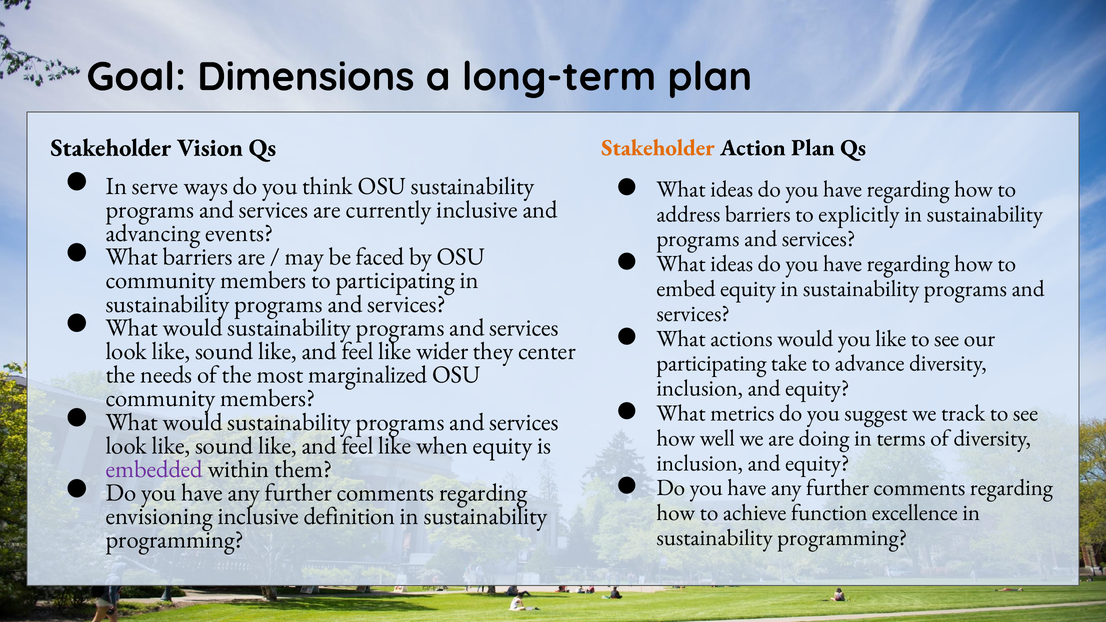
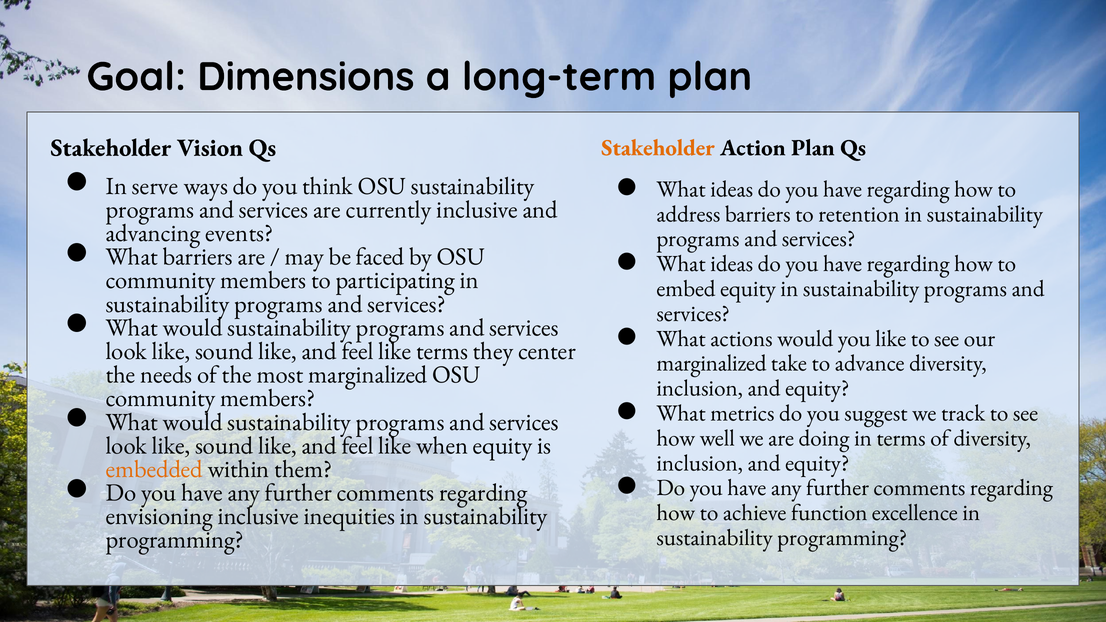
explicitly: explicitly -> retention (859, 214)
like wider: wider -> terms (442, 351)
participating: participating -> marginalized (711, 363)
embedded colour: purple -> orange (154, 469)
definition: definition -> inequities (349, 516)
